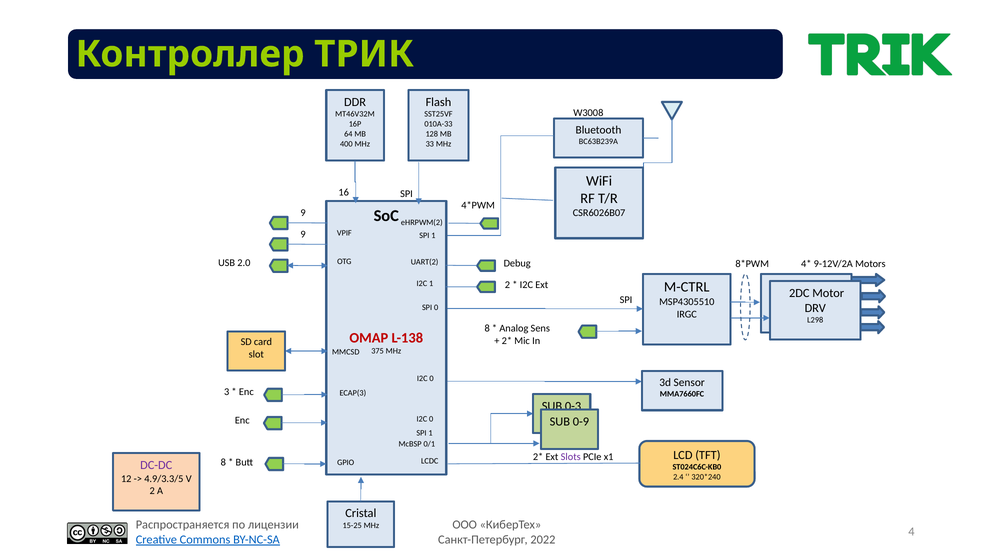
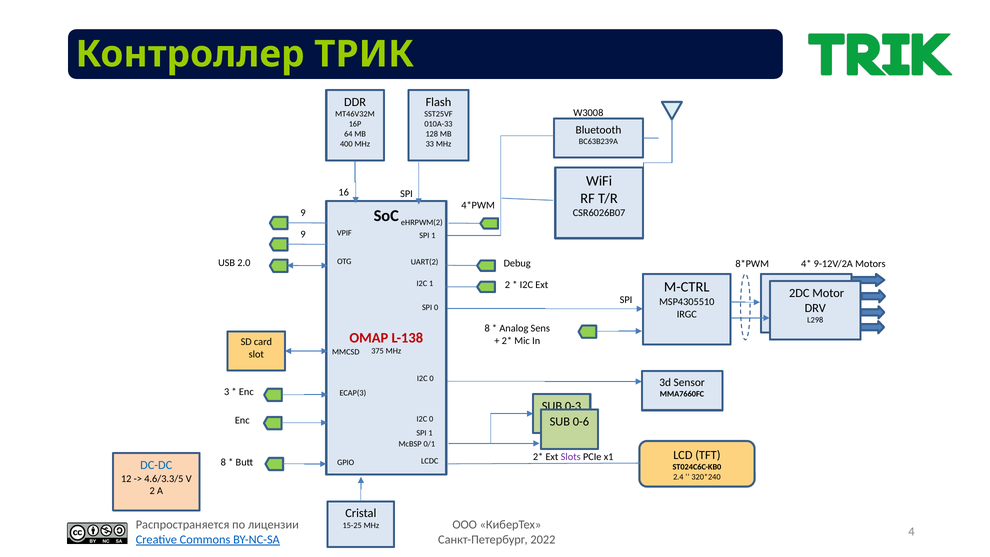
0-9: 0-9 -> 0-6 (581, 421)
DC-DC colour: purple -> blue (156, 465)
4.9/3.3/5: 4.9/3.3/5 -> 4.6/3.3/5 (164, 478)
